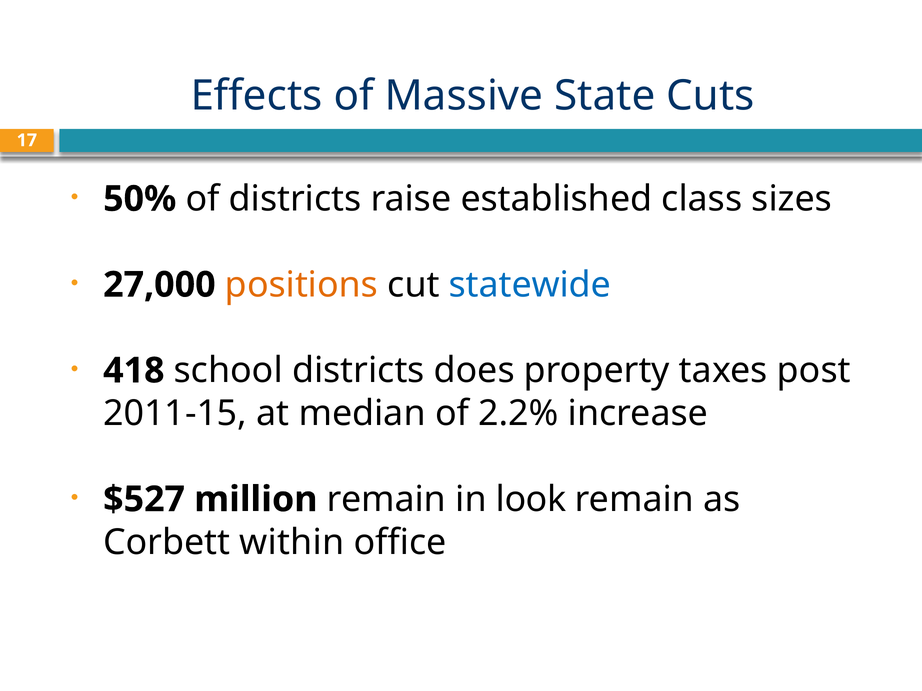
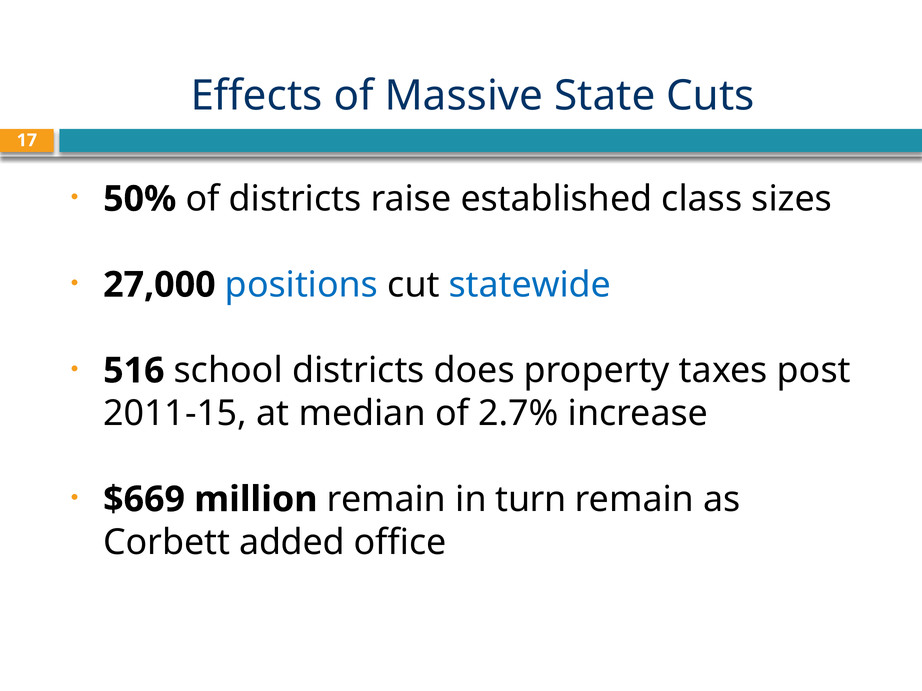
positions colour: orange -> blue (302, 285)
418: 418 -> 516 (134, 371)
2.2%: 2.2% -> 2.7% (518, 414)
$527: $527 -> $669 (144, 500)
look: look -> turn (531, 500)
within: within -> added (292, 543)
